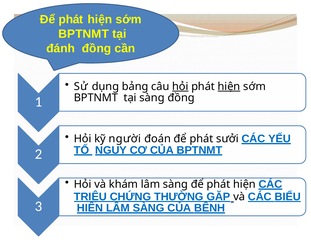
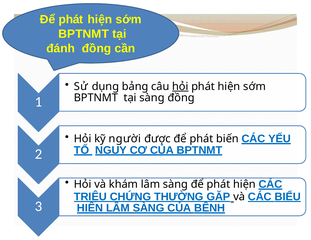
hiện underline: present -> none (229, 87)
đoán: đoán -> được (158, 139)
sưởi: sưởi -> biến (227, 139)
